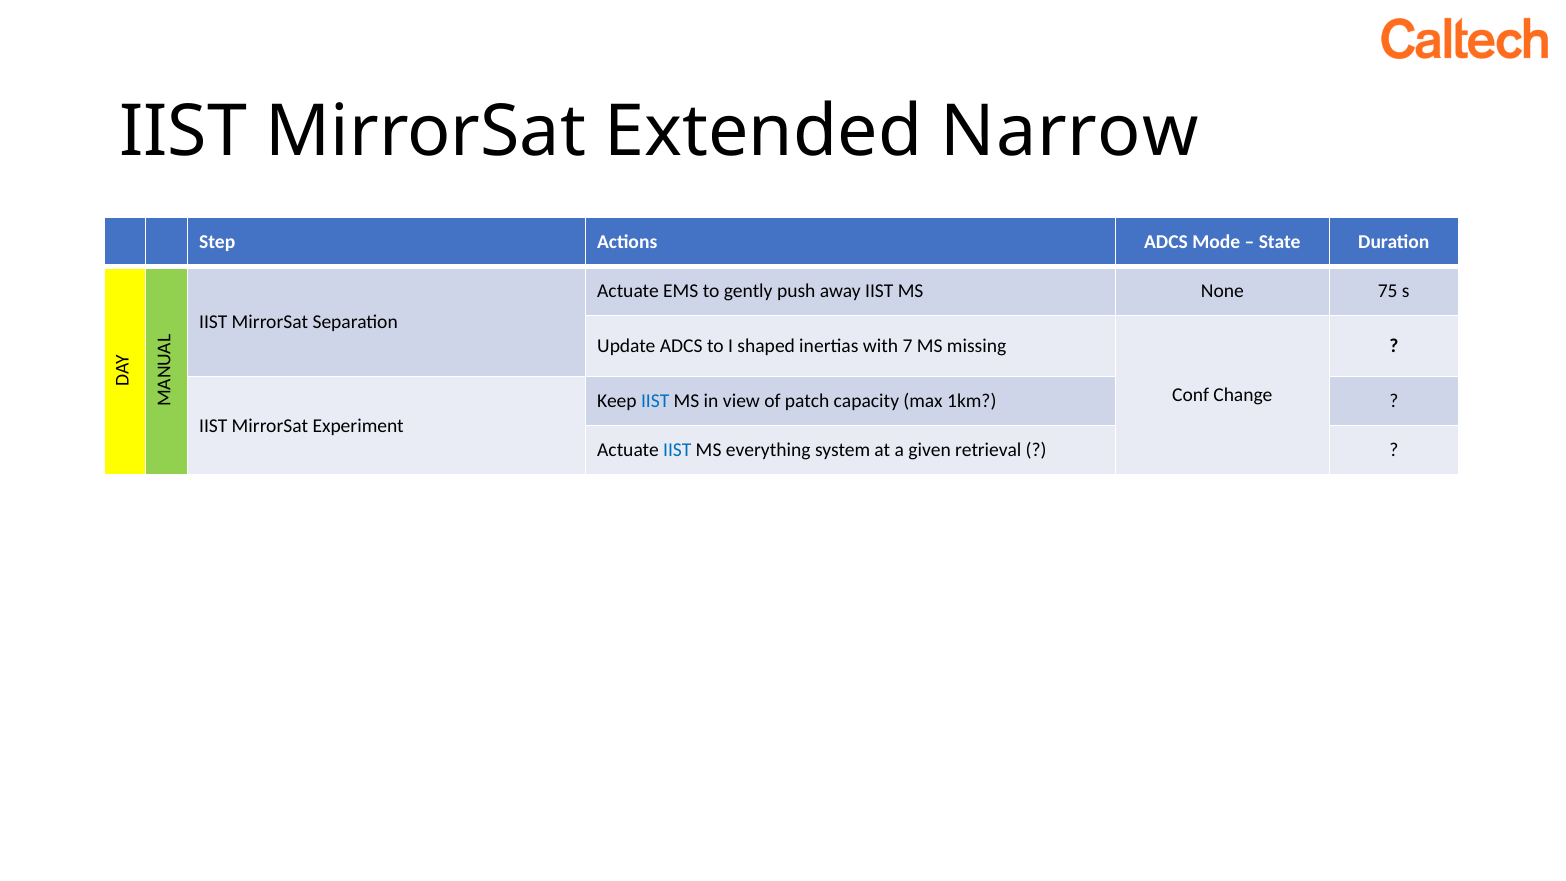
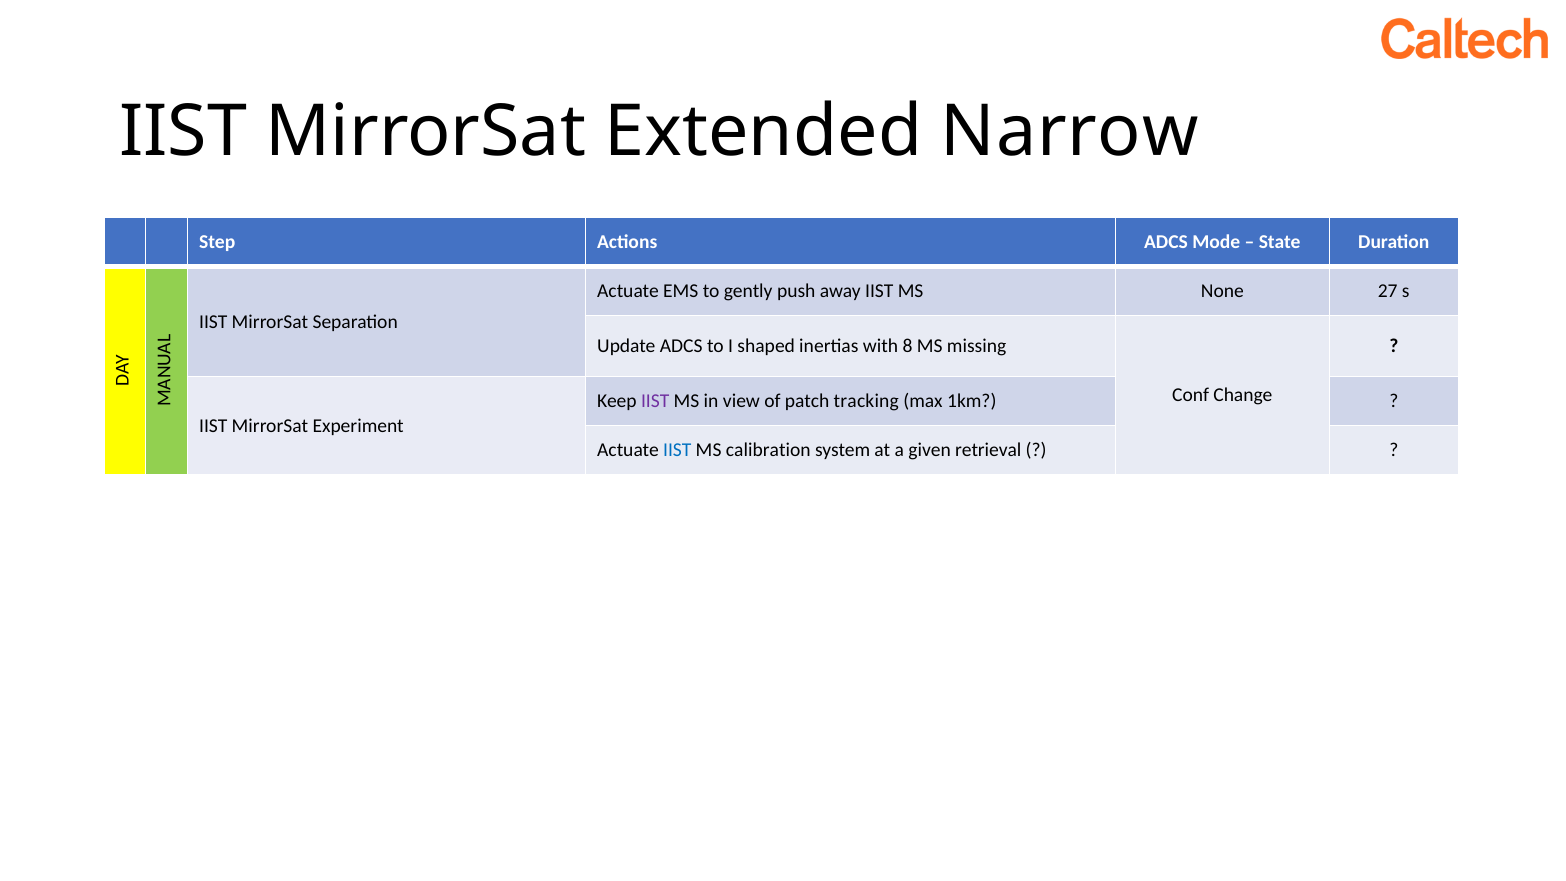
75: 75 -> 27 (1388, 291)
7: 7 -> 8 (908, 346)
IIST colour: blue -> purple (655, 401)
capacity: capacity -> tracking (866, 401)
everything: everything -> calibration (768, 450)
